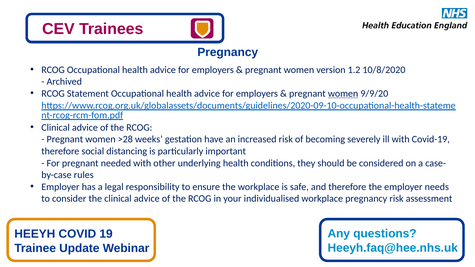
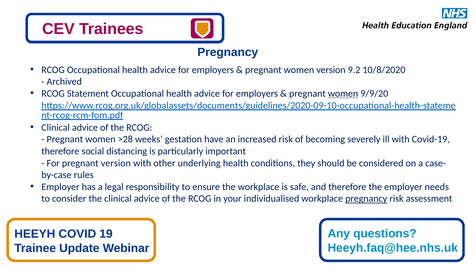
1.2: 1.2 -> 9.2 (354, 70)
pregnant needed: needed -> version (116, 163)
pregnancy underline: none -> present (366, 199)
